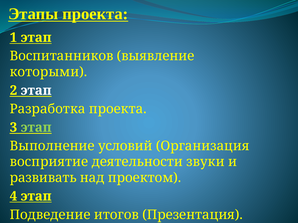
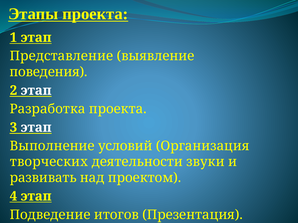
Воспитанников: Воспитанников -> Представление (61, 56)
которыми: которыми -> поведения (48, 72)
этап colour: light green -> white (36, 128)
восприятие: восприятие -> творческих (49, 162)
